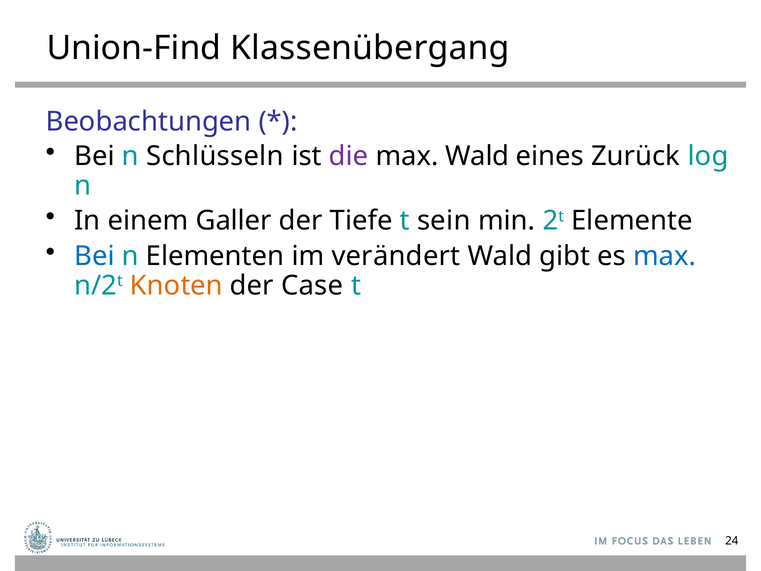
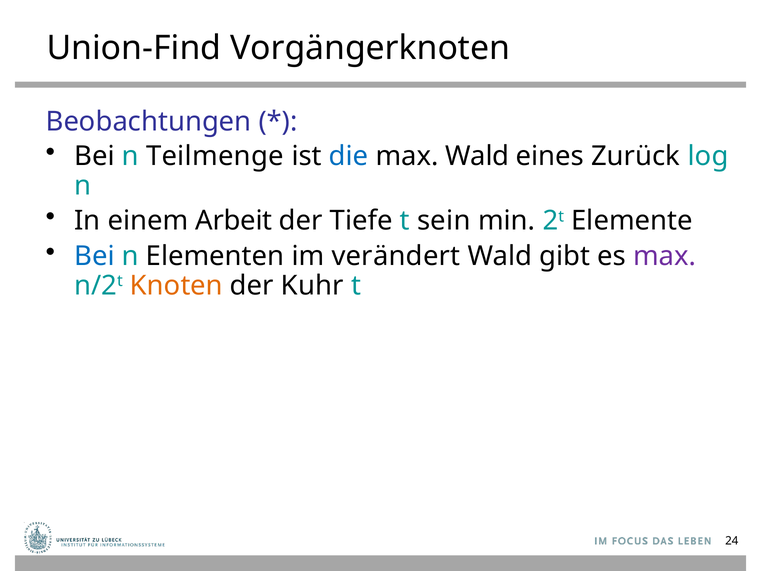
Klassenübergang: Klassenübergang -> Vorgängerknoten (370, 48)
Schlüsseln: Schlüsseln -> Teilmenge (215, 156)
die colour: purple -> blue (349, 156)
Galler: Galler -> Arbeit (234, 221)
max colour: blue -> purple (665, 256)
Case: Case -> Kuhr (312, 286)
